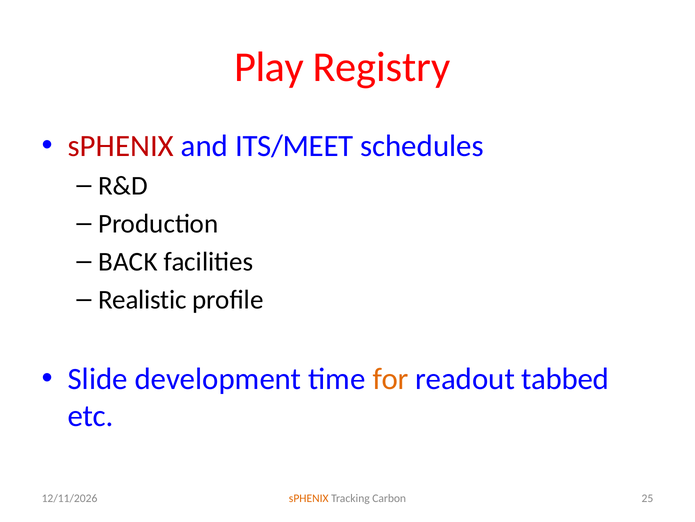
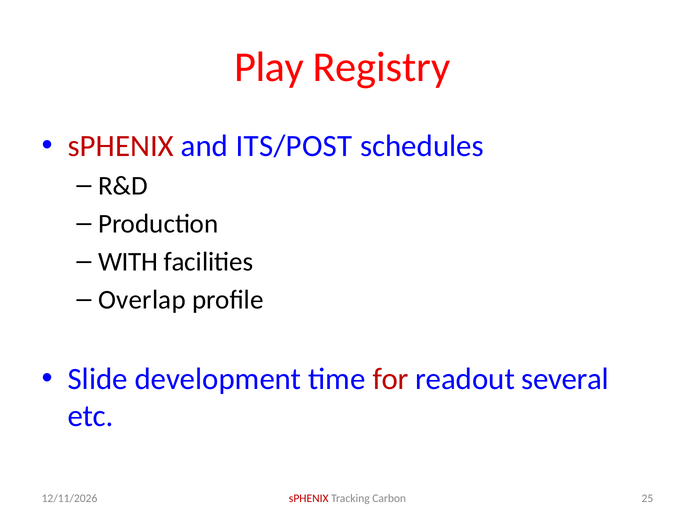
ITS/MEET: ITS/MEET -> ITS/POST (294, 146)
BACK: BACK -> WITH (128, 261)
Realistic: Realistic -> Overlap (142, 299)
for colour: orange -> red (391, 378)
tabbed: tabbed -> several (565, 378)
sPHENIX colour: orange -> red (309, 498)
